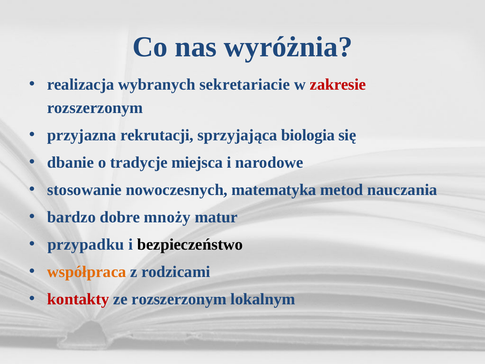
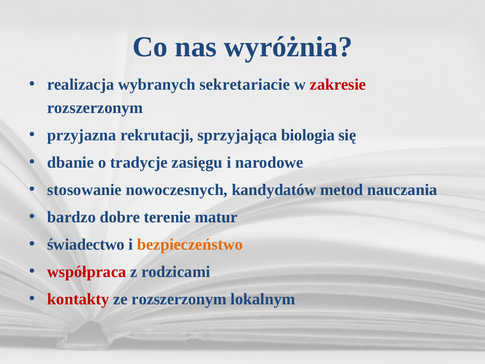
miejsca: miejsca -> zasięgu (197, 162)
matematyka: matematyka -> kandydatów (274, 190)
mnoży: mnoży -> terenie (167, 217)
przypadku: przypadku -> świadectwo (86, 244)
bezpieczeństwo colour: black -> orange (190, 244)
współpraca colour: orange -> red (87, 272)
